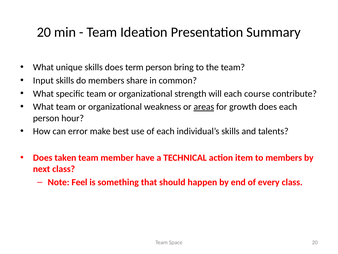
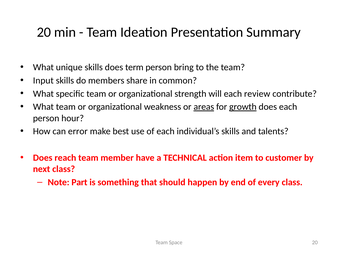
course: course -> review (257, 93)
growth underline: none -> present (243, 107)
taken: taken -> reach (65, 157)
to members: members -> customer (284, 157)
Feel: Feel -> Part (79, 182)
